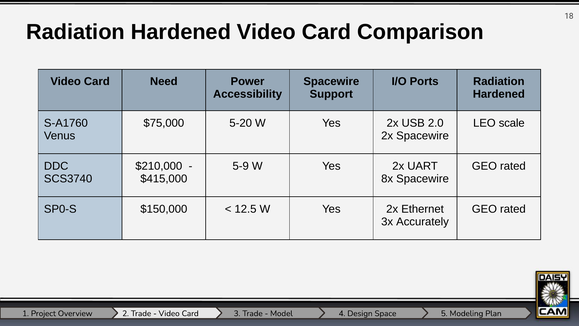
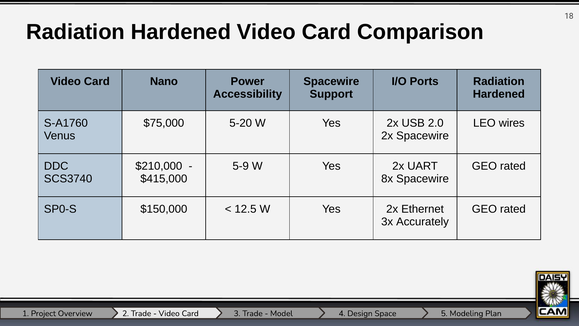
Need: Need -> Nano (164, 82)
scale: scale -> wires (512, 123)
